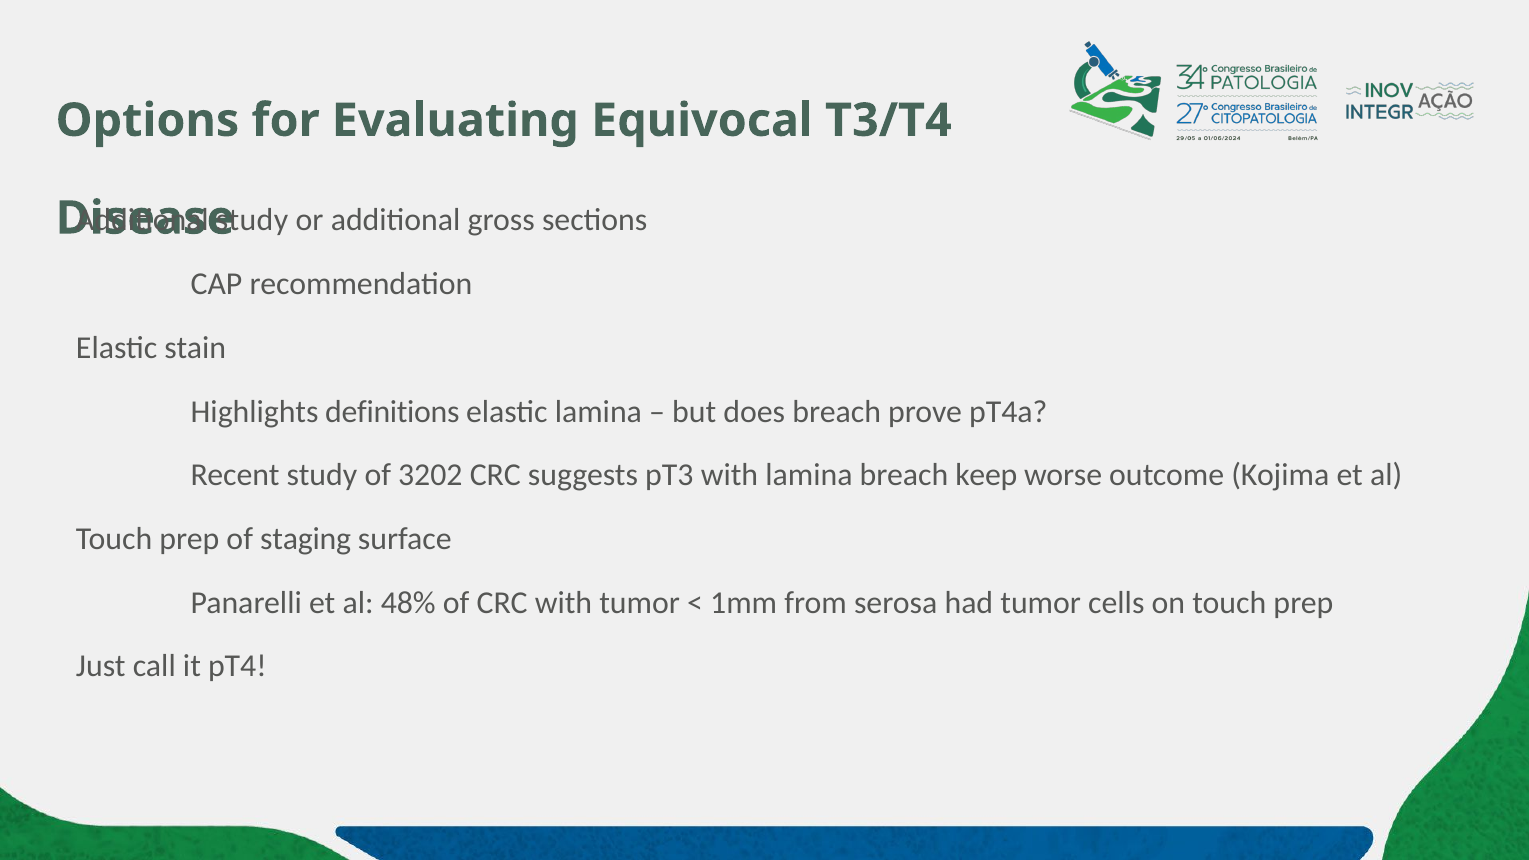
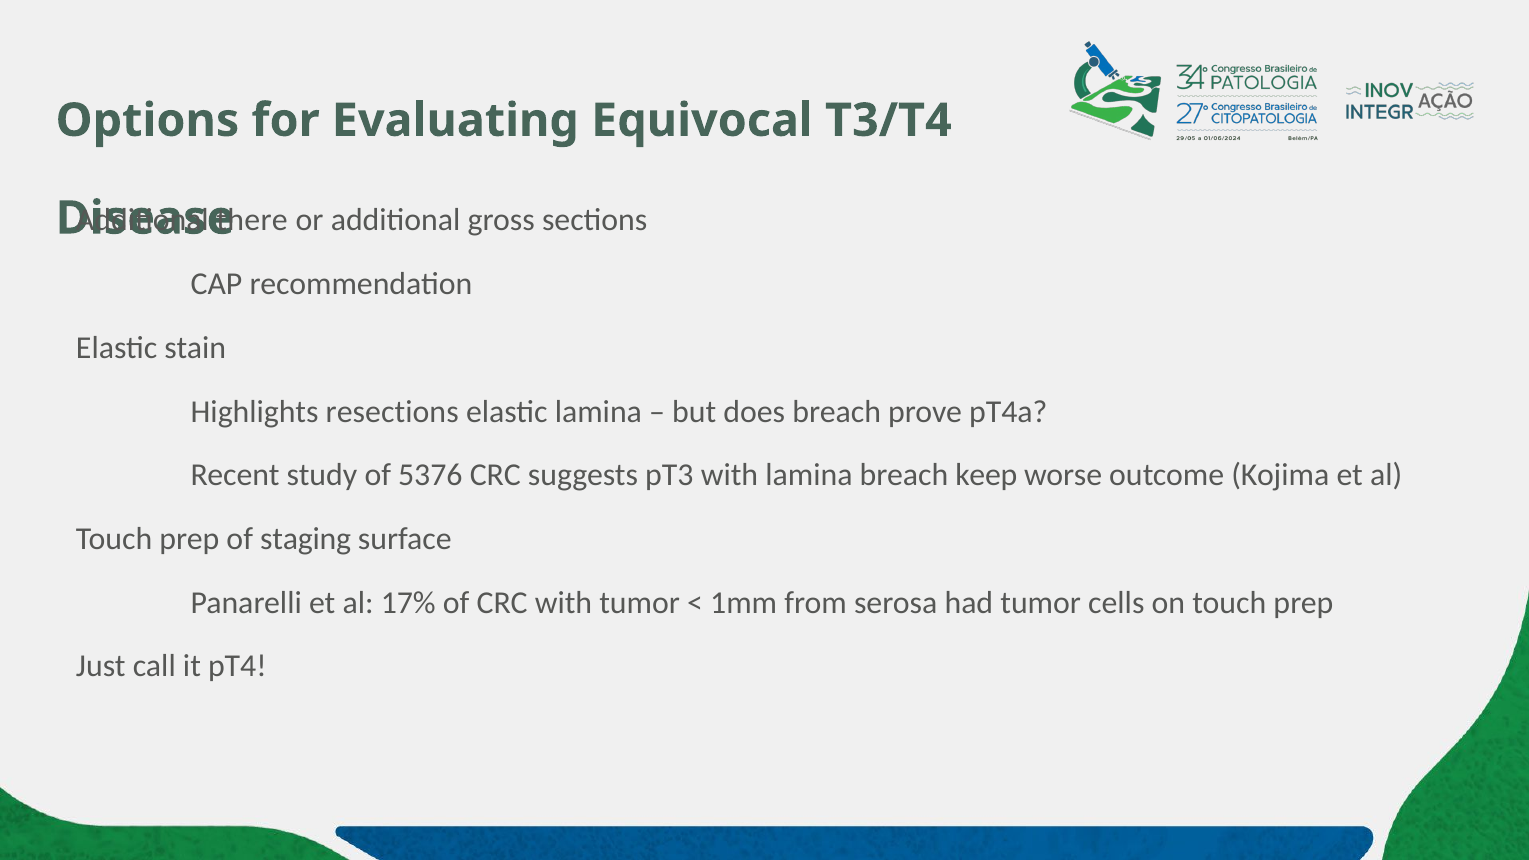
study: study -> there (252, 220)
definitions: definitions -> resections (392, 412)
3202: 3202 -> 5376 (430, 475)
48%: 48% -> 17% (408, 603)
